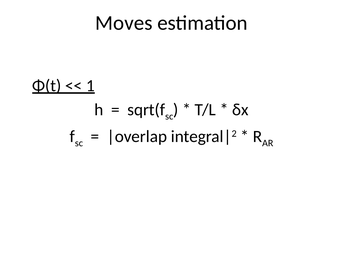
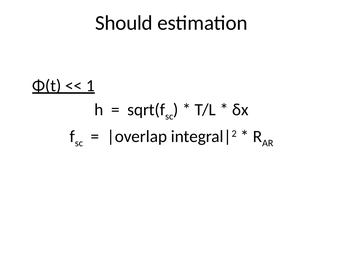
Moves: Moves -> Should (124, 23)
